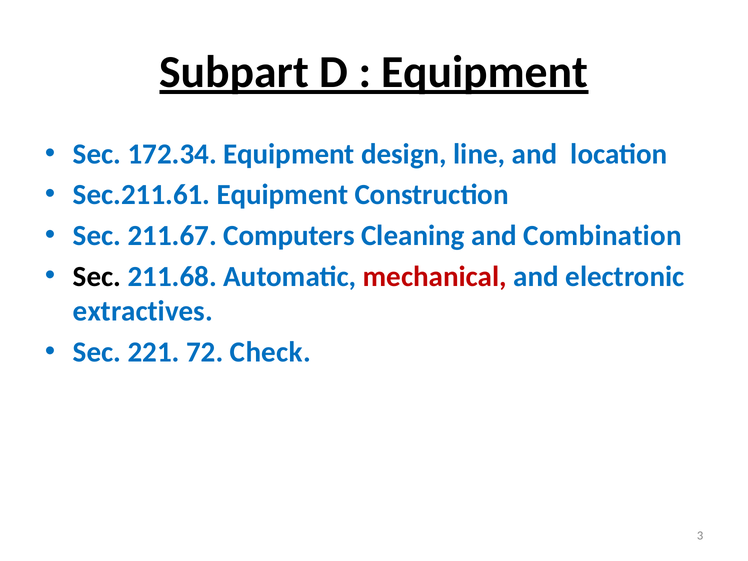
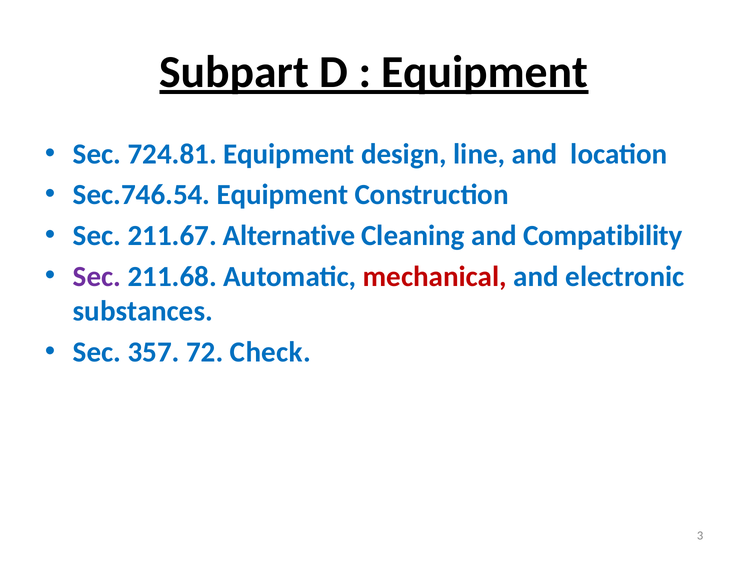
172.34: 172.34 -> 724.81 (172, 154)
Sec.211.61: Sec.211.61 -> Sec.746.54 (142, 195)
Computers: Computers -> Alternative (289, 236)
Combination: Combination -> Compatibility (603, 236)
Sec colour: black -> purple (97, 276)
extractives: extractives -> substances (143, 311)
221: 221 -> 357 (154, 352)
